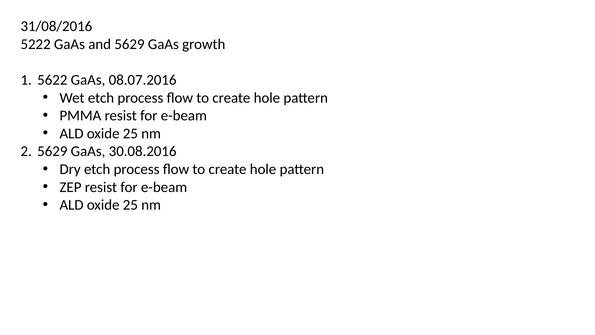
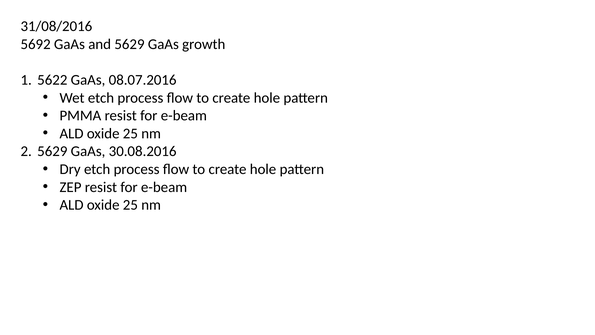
5222: 5222 -> 5692 (36, 44)
